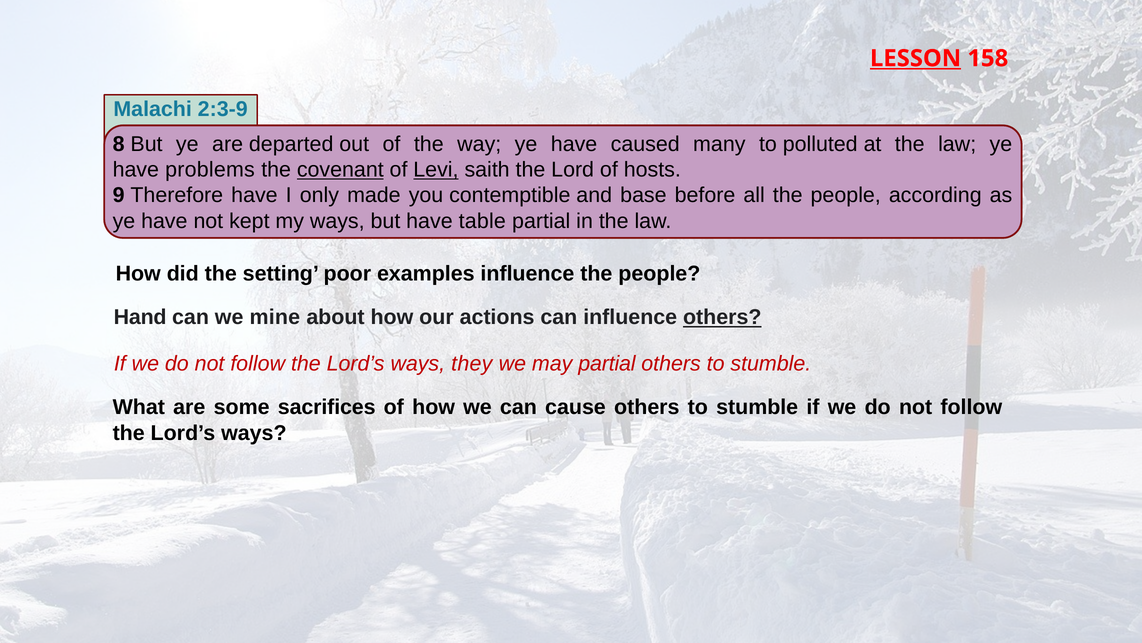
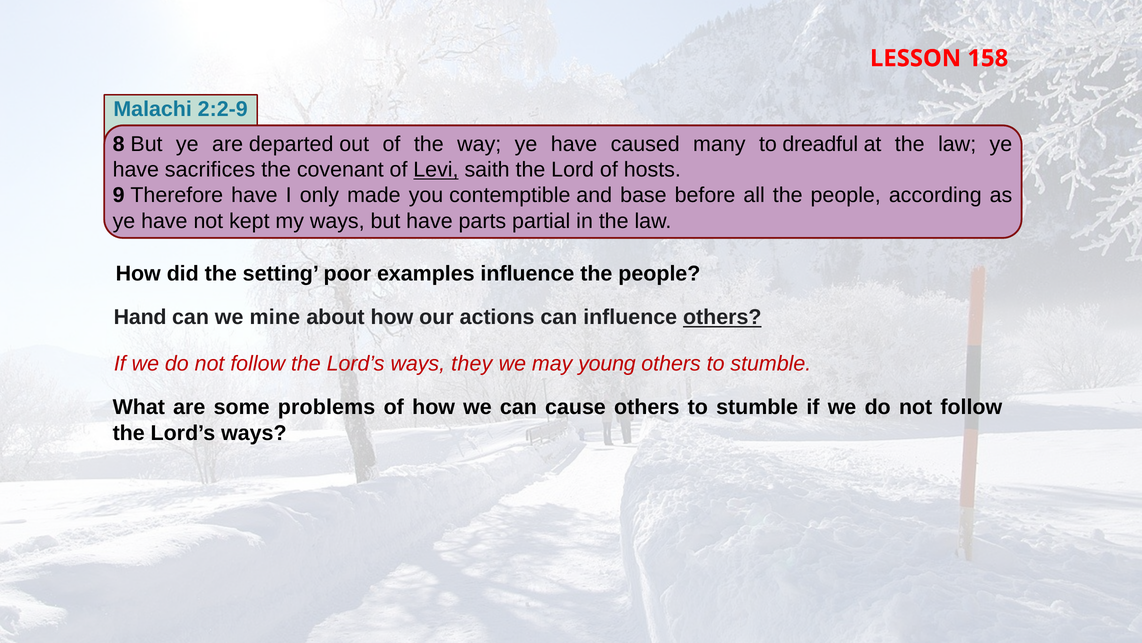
LESSON underline: present -> none (916, 58)
2:3-9: 2:3-9 -> 2:2-9 (223, 109)
polluted: polluted -> dreadful (820, 144)
problems: problems -> sacrifices (210, 170)
covenant underline: present -> none (340, 170)
table: table -> parts (482, 221)
may partial: partial -> young (607, 363)
sacrifices: sacrifices -> problems (327, 407)
